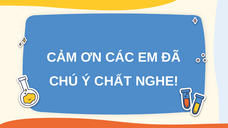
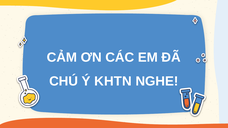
CHẤT: CHẤT -> KHTN (113, 81)
